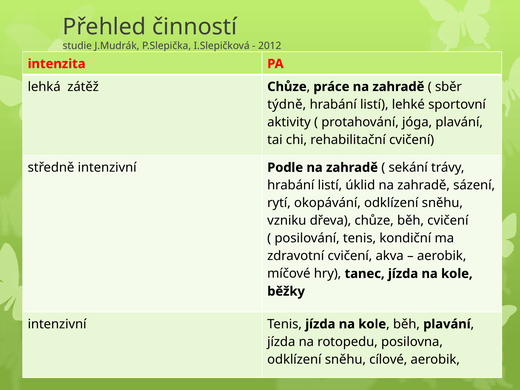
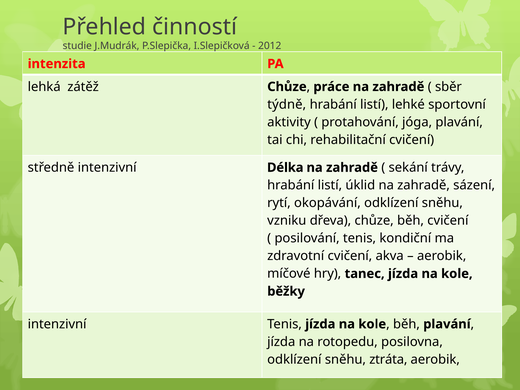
Podle: Podle -> Délka (285, 168)
cílové: cílové -> ztráta (388, 359)
